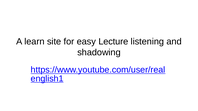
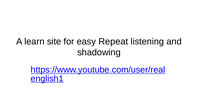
Lecture: Lecture -> Repeat (113, 42)
